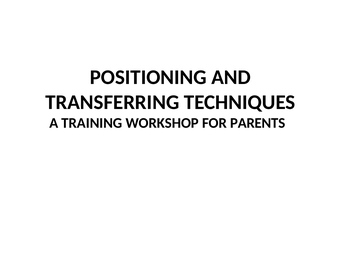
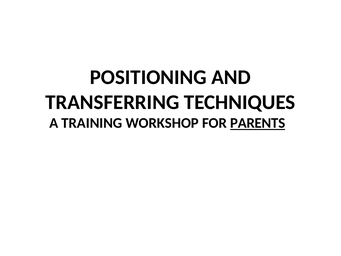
PARENTS underline: none -> present (258, 123)
